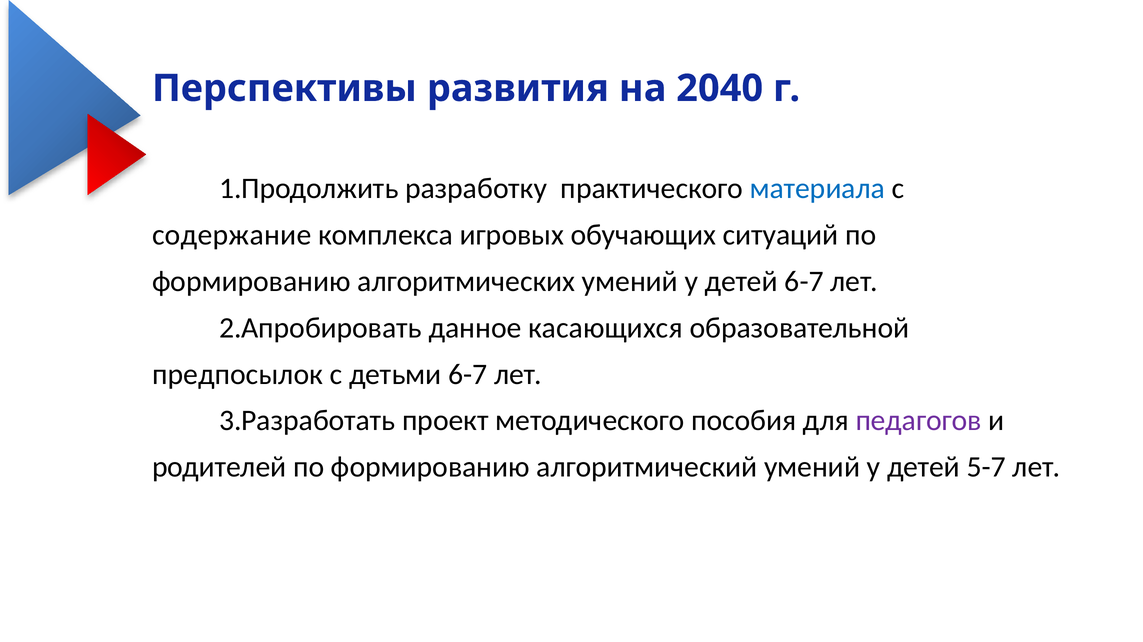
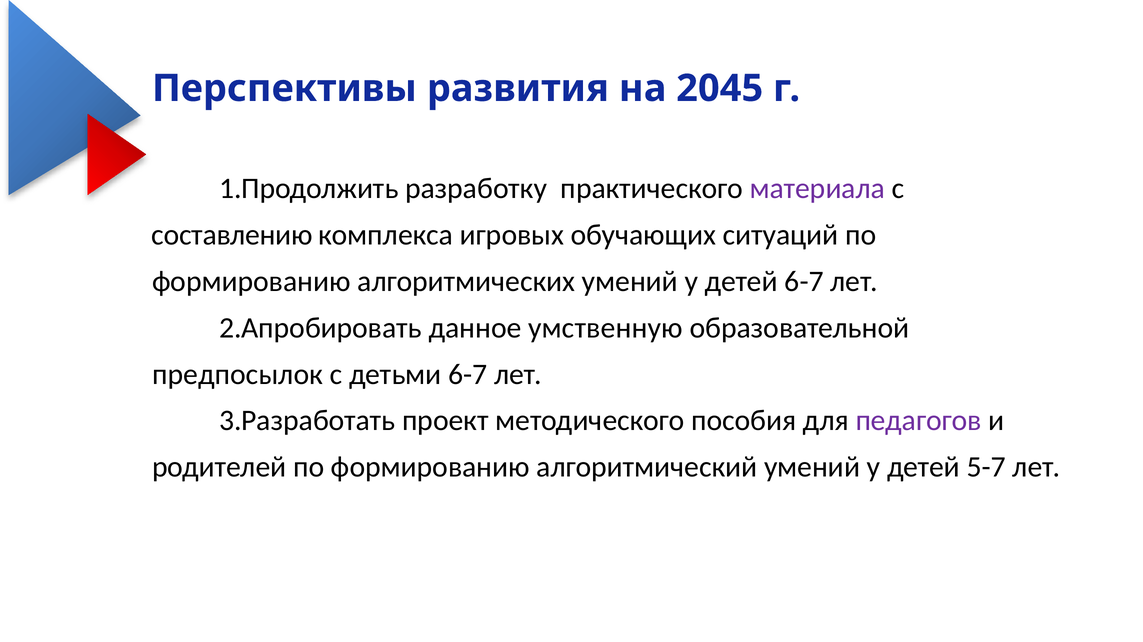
2040: 2040 -> 2045 (720, 88)
материала colour: blue -> purple (817, 189)
содержание: содержание -> составлению (232, 235)
касающихся: касающихся -> умственную (605, 328)
